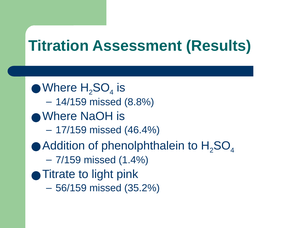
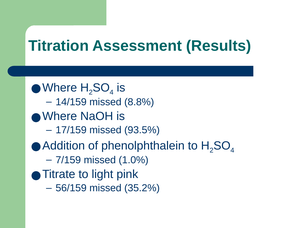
46.4%: 46.4% -> 93.5% (142, 130)
1.4%: 1.4% -> 1.0% (134, 160)
